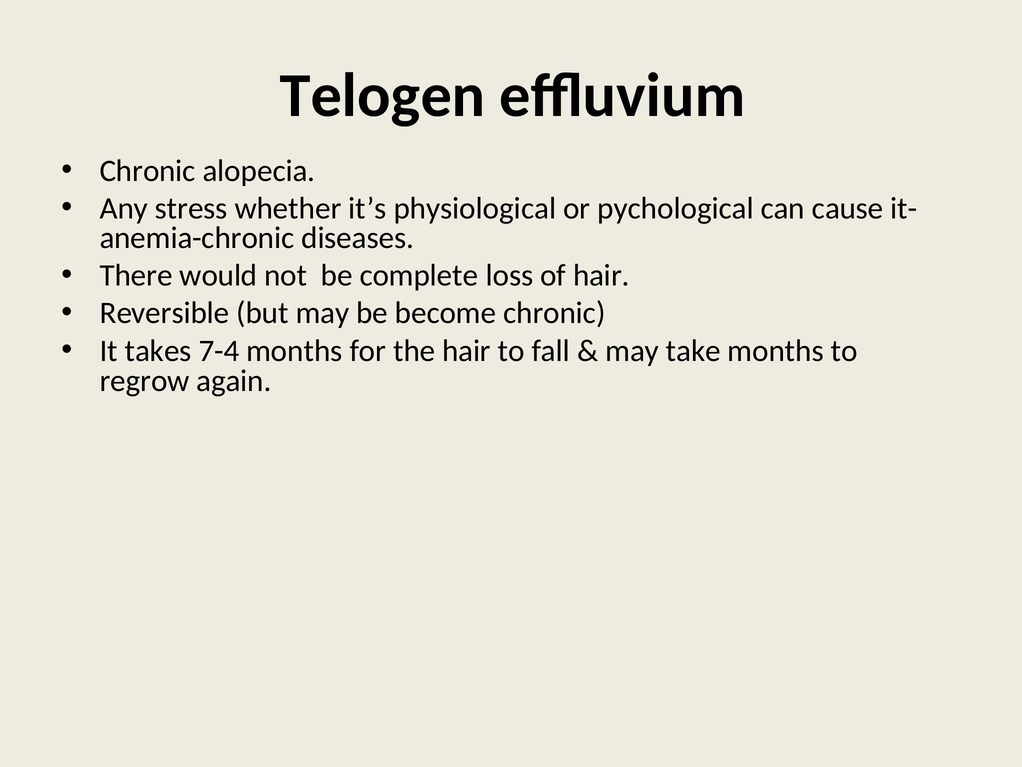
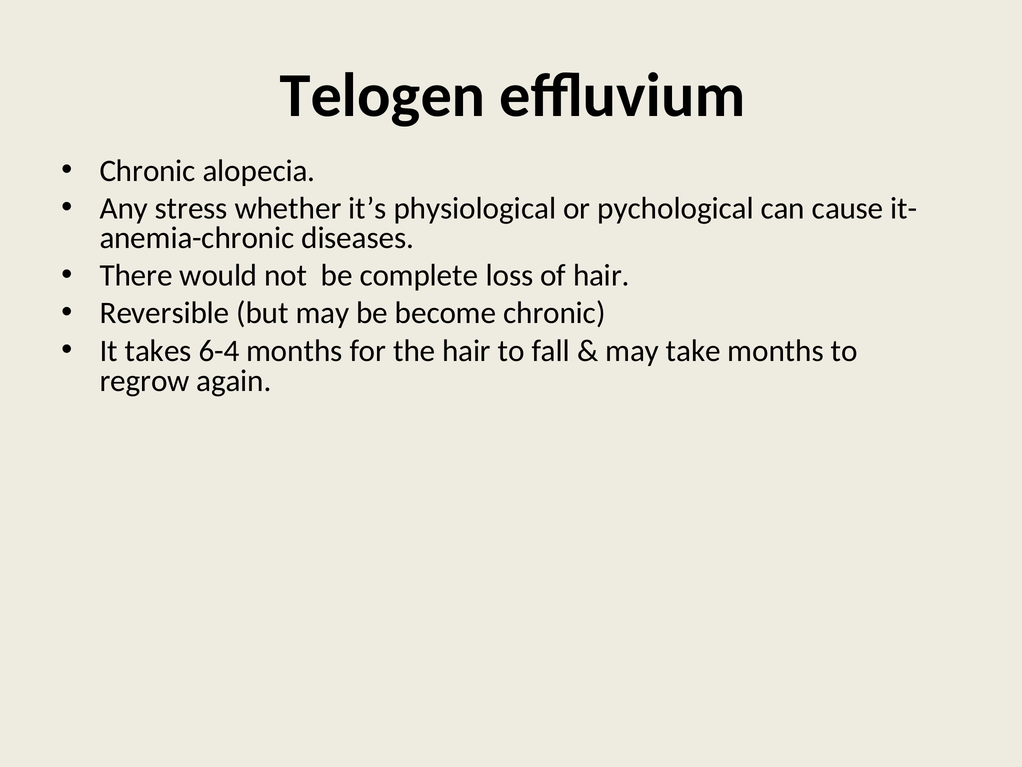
7-4: 7-4 -> 6-4 (219, 351)
